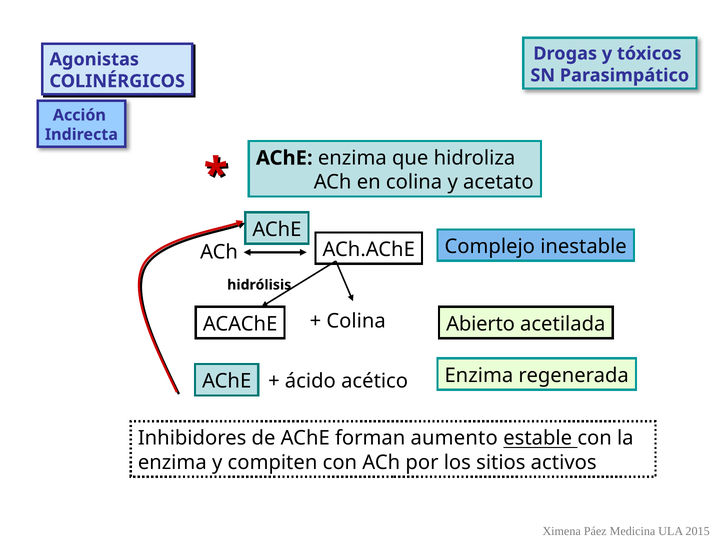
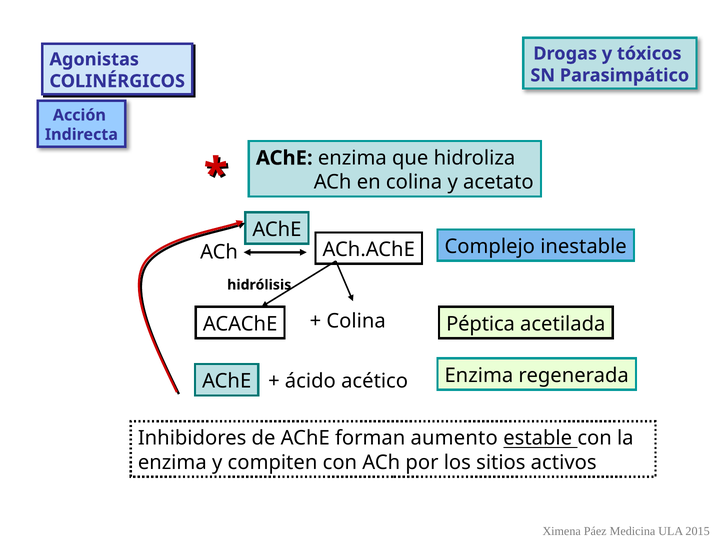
Abierto: Abierto -> Péptica (481, 324)
